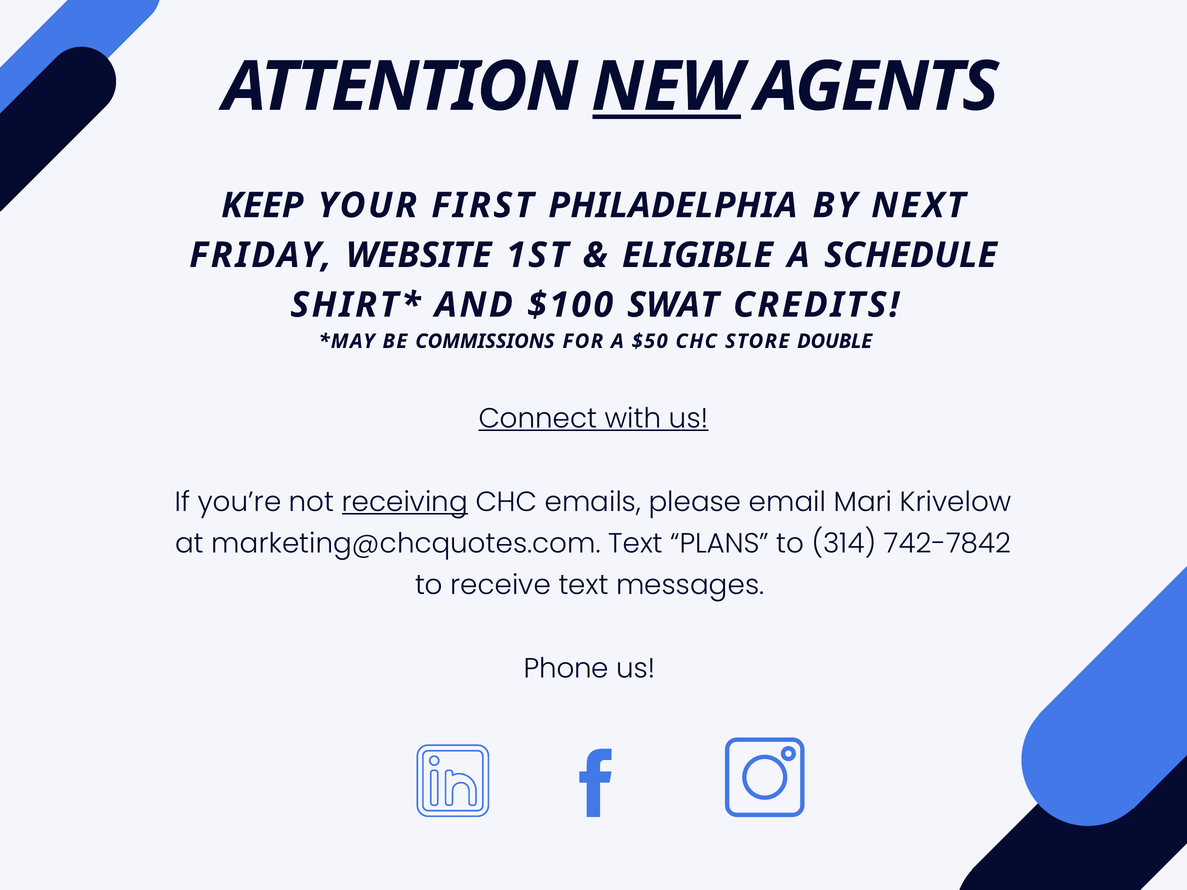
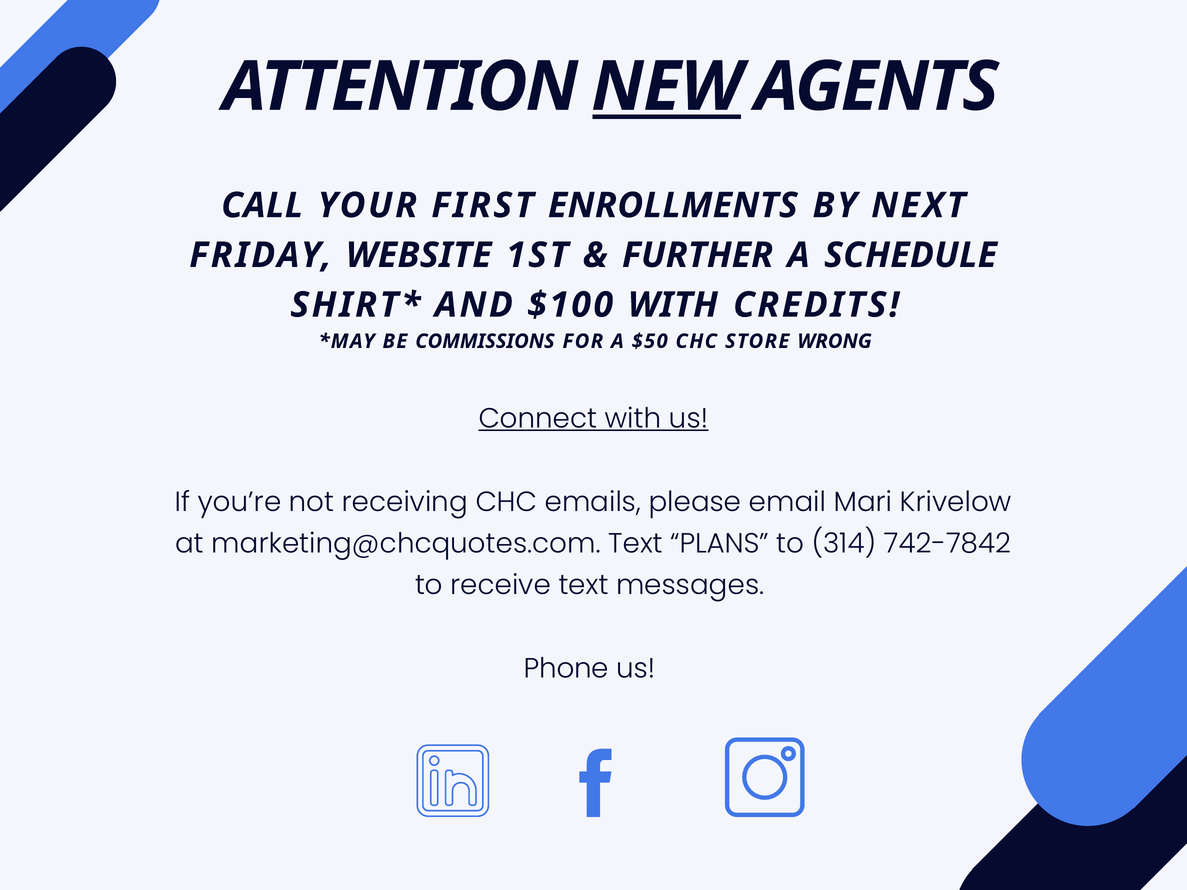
KEEP: KEEP -> CALL (262, 206)
PHILADELPHIA: PHILADELPHIA -> ENROLLMENTS (673, 206)
ELIGIBLE: ELIGIBLE -> FURTHER (698, 255)
$100 SWAT: SWAT -> WITH (673, 305)
DOUBLE: DOUBLE -> WRONG (835, 341)
receiving underline: present -> none (405, 502)
